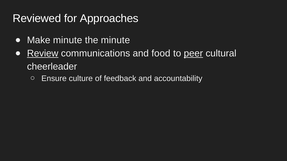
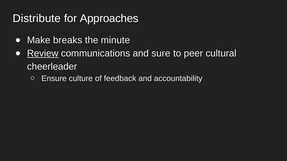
Reviewed: Reviewed -> Distribute (37, 18)
Make minute: minute -> breaks (68, 40)
food: food -> sure (161, 54)
peer underline: present -> none (193, 54)
